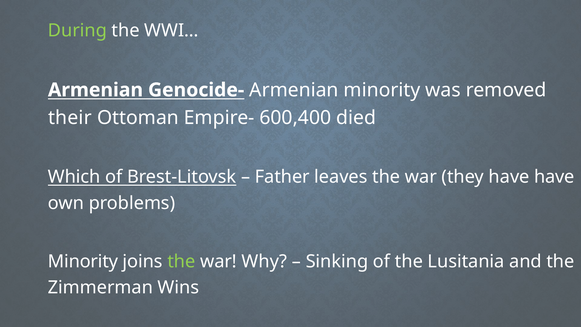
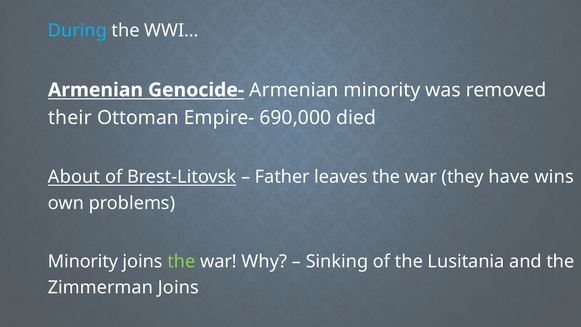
During colour: light green -> light blue (77, 30)
600,400: 600,400 -> 690,000 (295, 118)
Which: Which -> About (74, 177)
have have: have -> wins (554, 177)
Zimmerman Wins: Wins -> Joins (178, 287)
